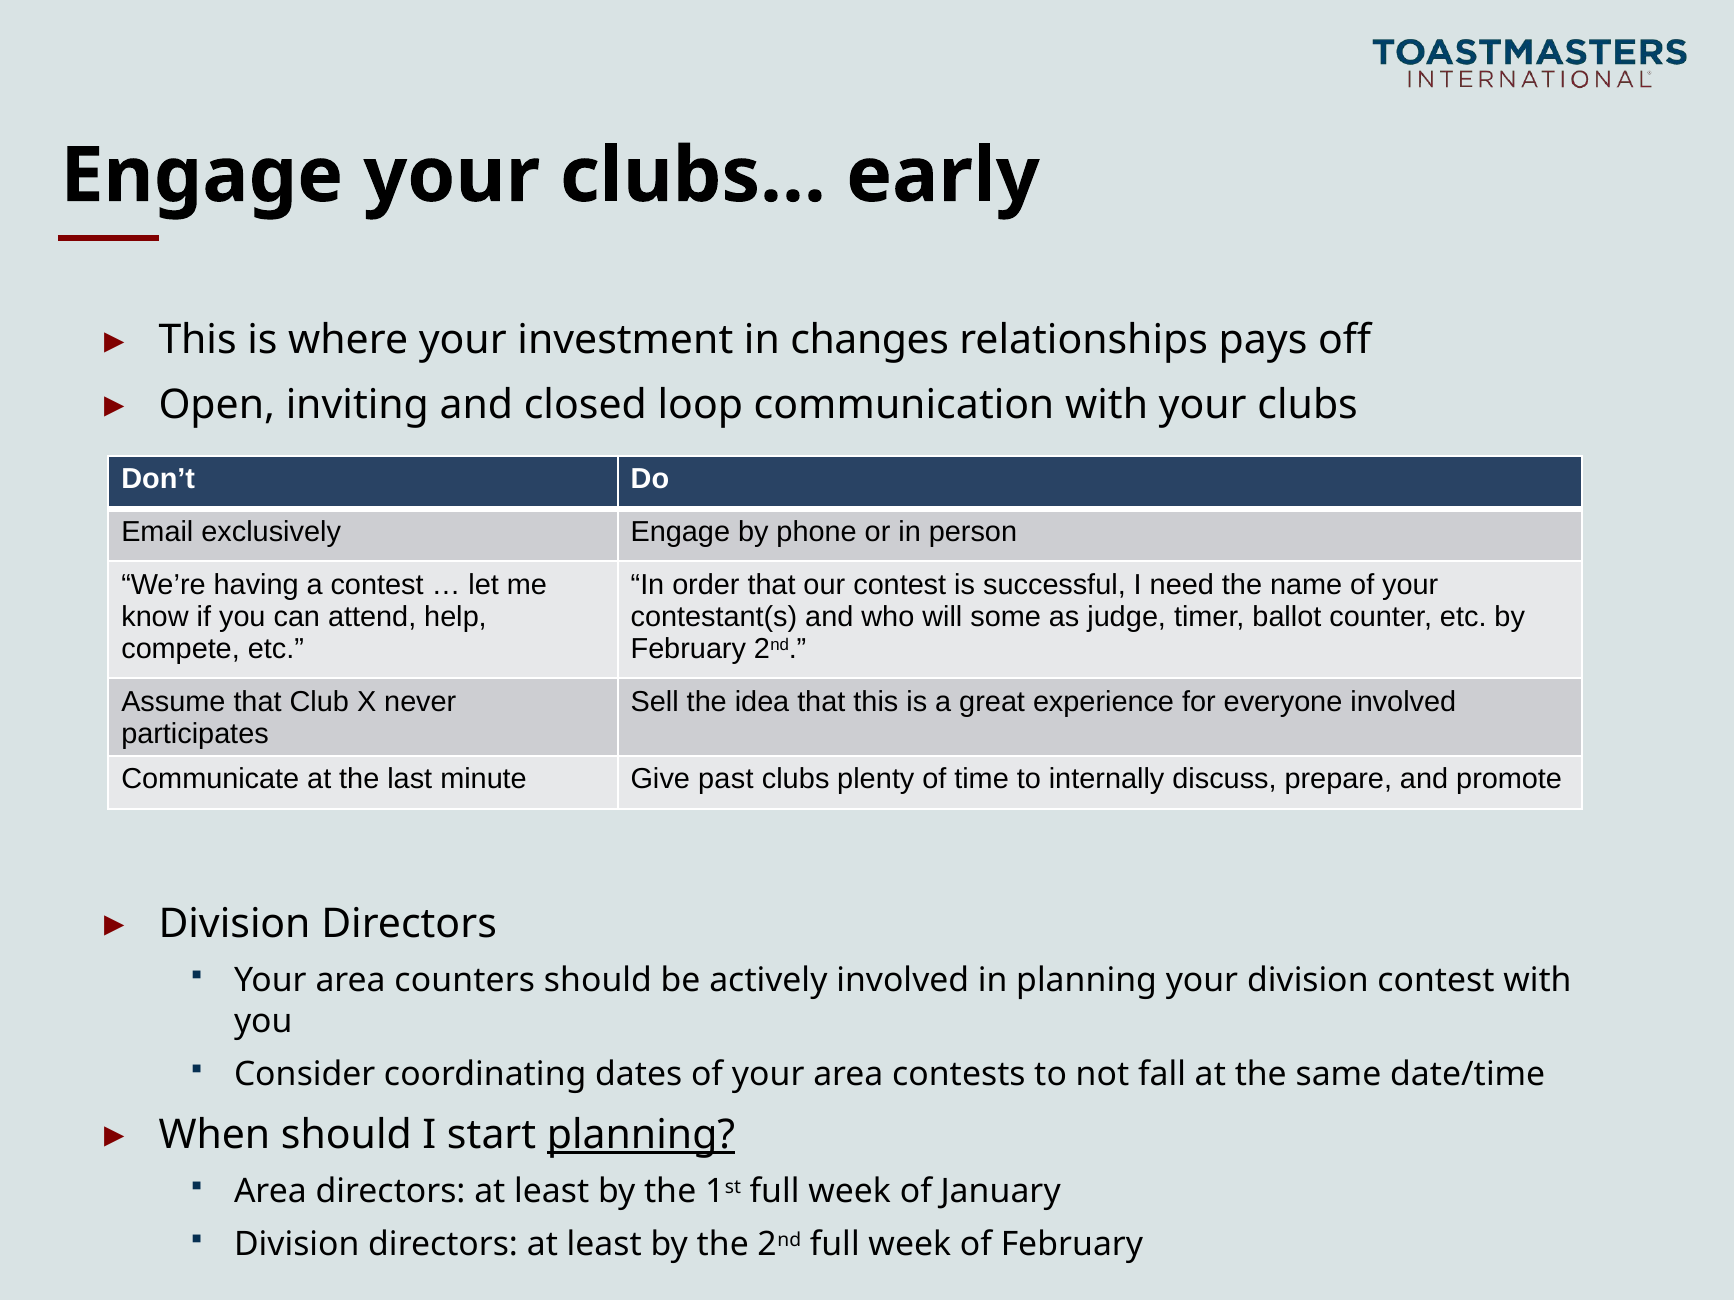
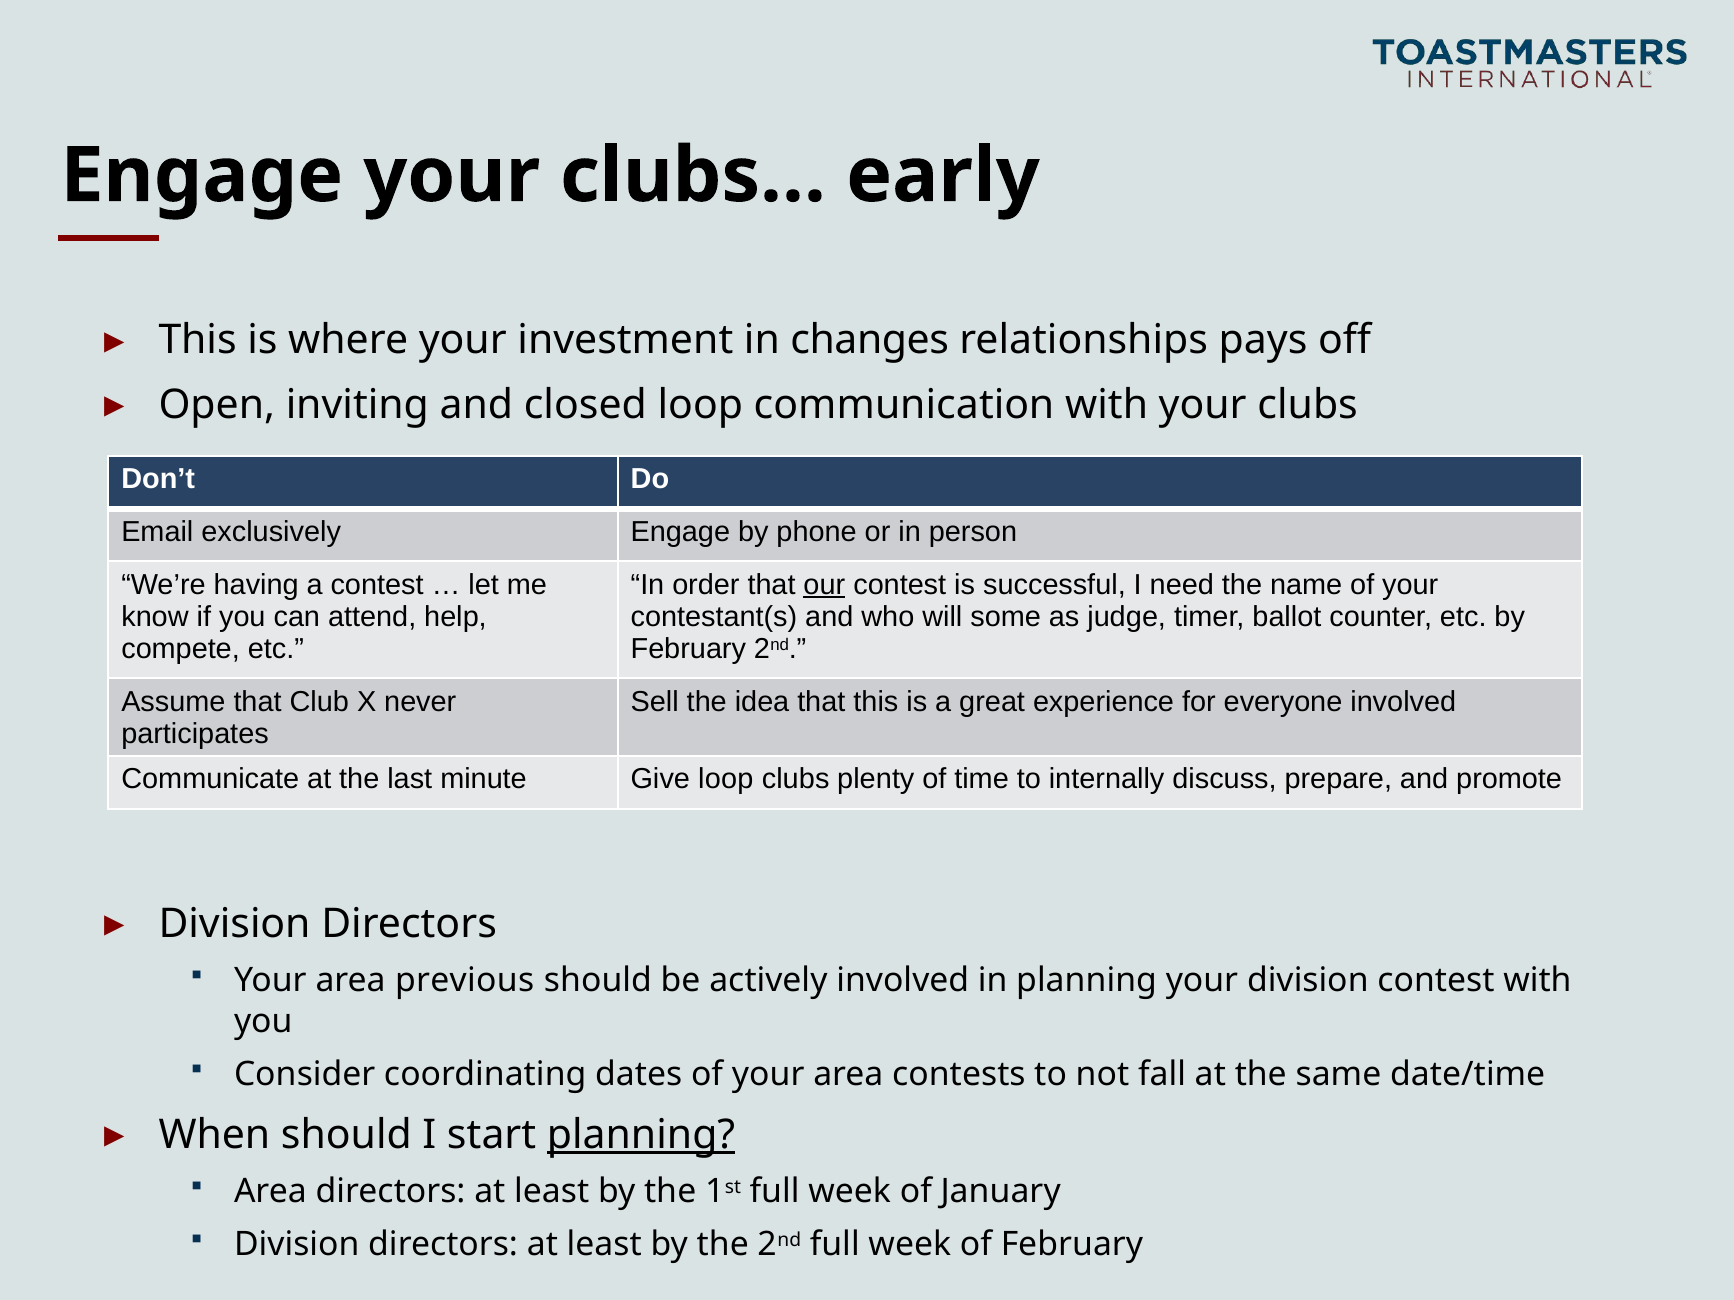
our underline: none -> present (824, 585)
Give past: past -> loop (726, 780)
counters: counters -> previous (465, 981)
